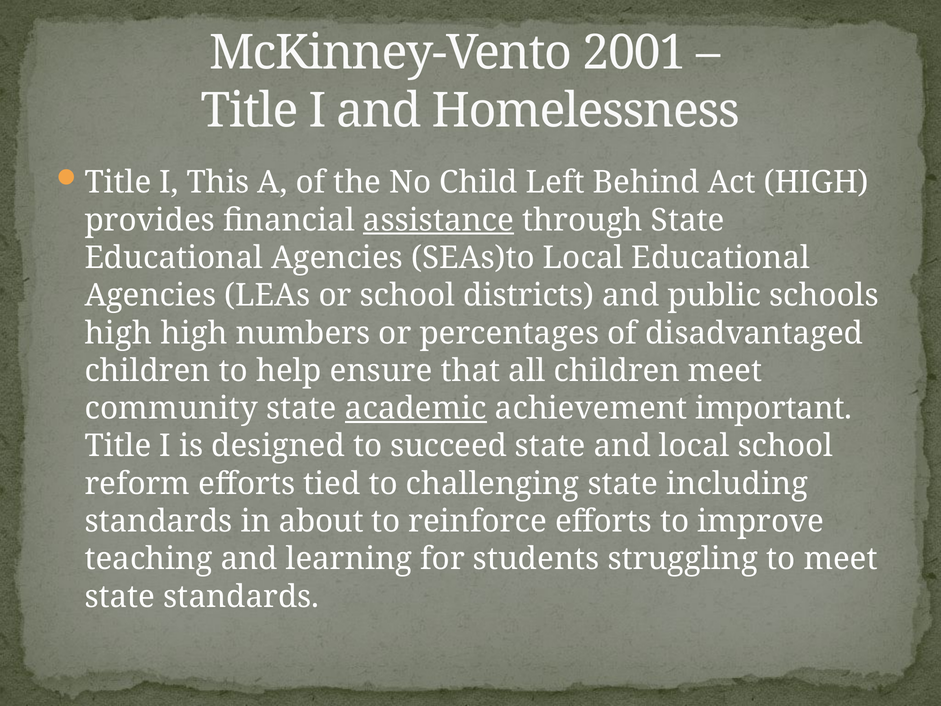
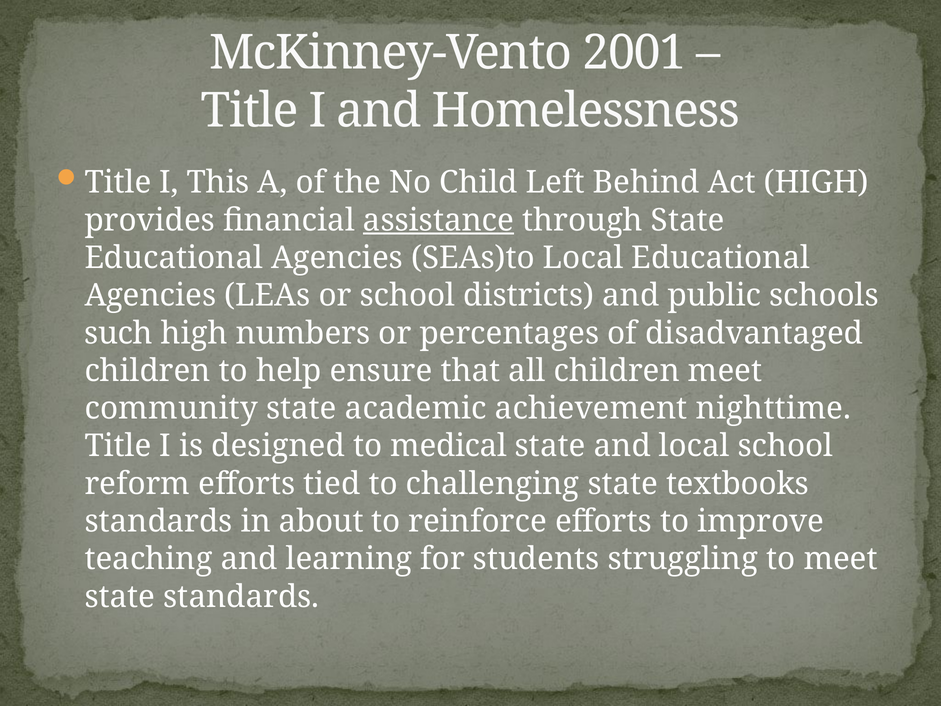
high: high -> such (119, 333)
academic underline: present -> none (416, 408)
important: important -> nighttime (773, 408)
succeed: succeed -> medical (449, 446)
including: including -> textbooks (737, 484)
